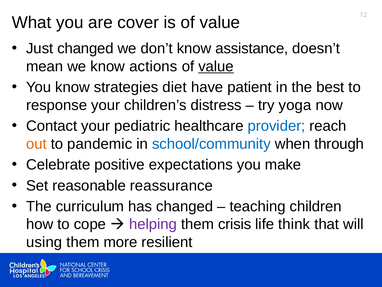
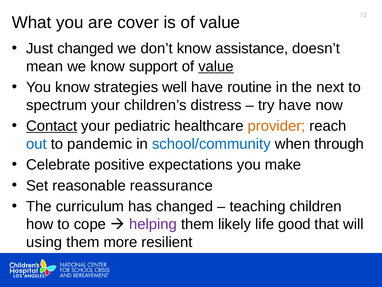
actions: actions -> support (153, 66)
diet: diet -> well (175, 87)
patient: patient -> routine (250, 87)
best: best -> next (330, 87)
response: response -> spectrum (57, 105)
try yoga: yoga -> have (295, 105)
Contact underline: none -> present (52, 126)
provider colour: blue -> orange (276, 126)
out colour: orange -> blue (36, 144)
crisis: crisis -> likely (235, 224)
think: think -> good (294, 224)
